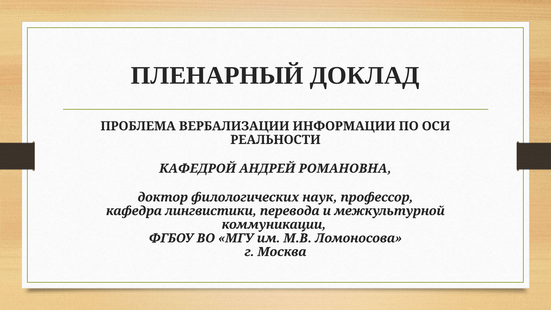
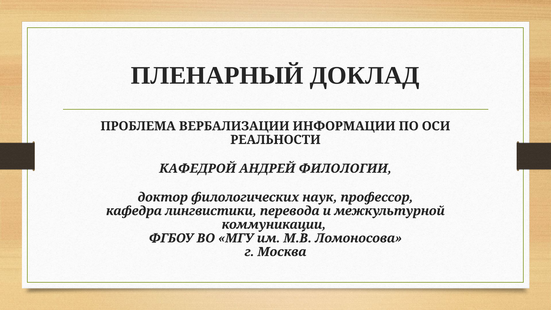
РОМАНОВНА: РОМАНОВНА -> ФИЛОЛОГИИ (345, 169)
